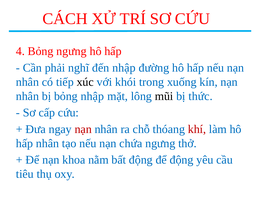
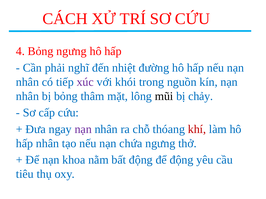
đến nhập: nhập -> nhiệt (124, 68)
xúc colour: black -> purple (85, 82)
xuống: xuống -> nguồn (182, 82)
bỏng nhập: nhập -> thâm (92, 96)
thức: thức -> chảy (201, 96)
nạn colour: red -> purple (83, 129)
